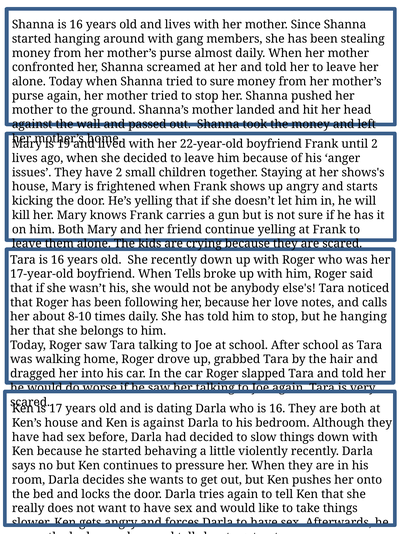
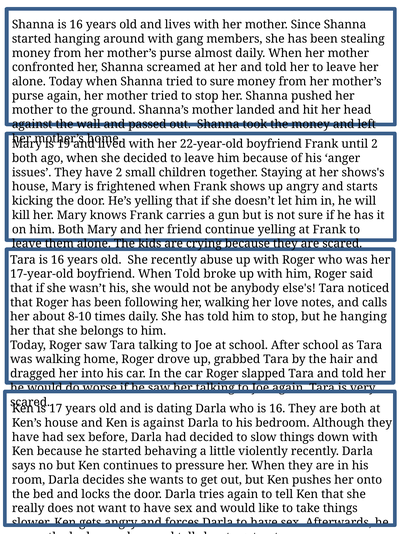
lives: lives -> both (25, 158)
recently down: down -> abuse (216, 259)
When Tells: Tells -> Told (188, 274)
her because: because -> walking (227, 302)
